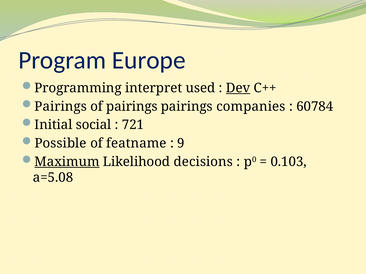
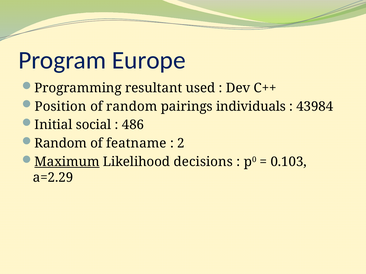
interpret: interpret -> resultant (154, 88)
Dev underline: present -> none (238, 88)
Pairings: Pairings -> Position (61, 107)
of pairings: pairings -> random (132, 107)
companies: companies -> individuals (251, 107)
60784: 60784 -> 43984 (315, 107)
721: 721 -> 486 (133, 125)
Possible: Possible -> Random (61, 144)
9: 9 -> 2 (181, 144)
a=5.08: a=5.08 -> a=2.29 (53, 178)
